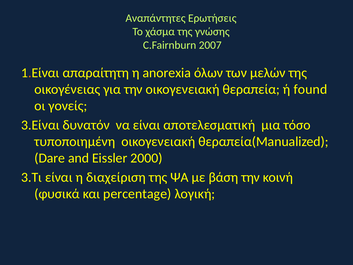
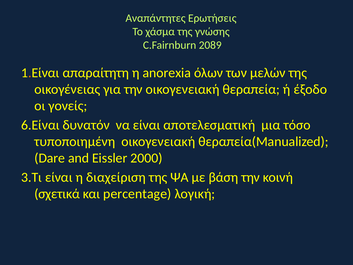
2007: 2007 -> 2089 (210, 45)
found: found -> έξοδο (310, 89)
3.Είναι: 3.Είναι -> 6.Είναι (40, 125)
φυσικά: φυσικά -> σχετικά (57, 194)
